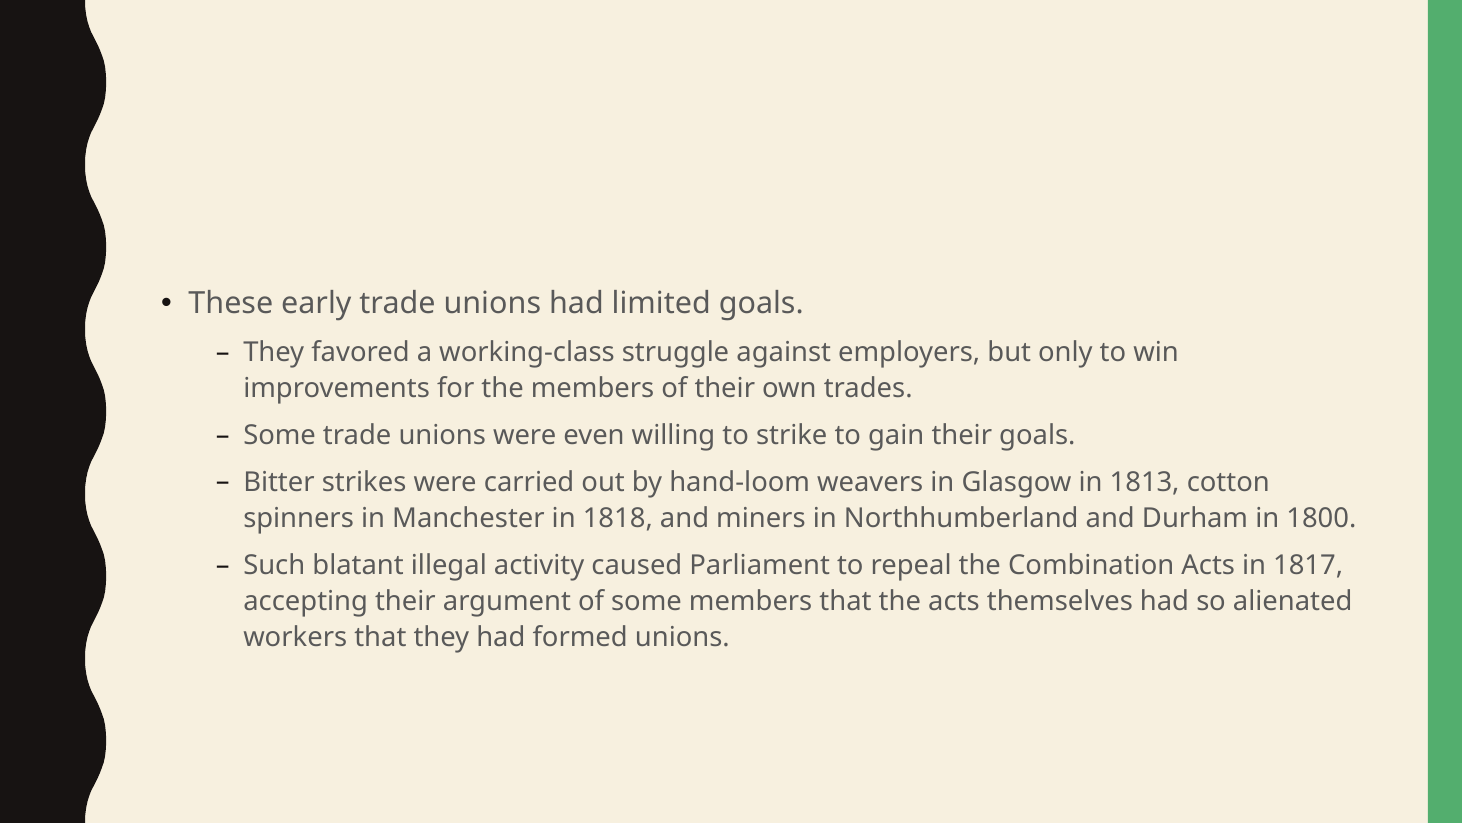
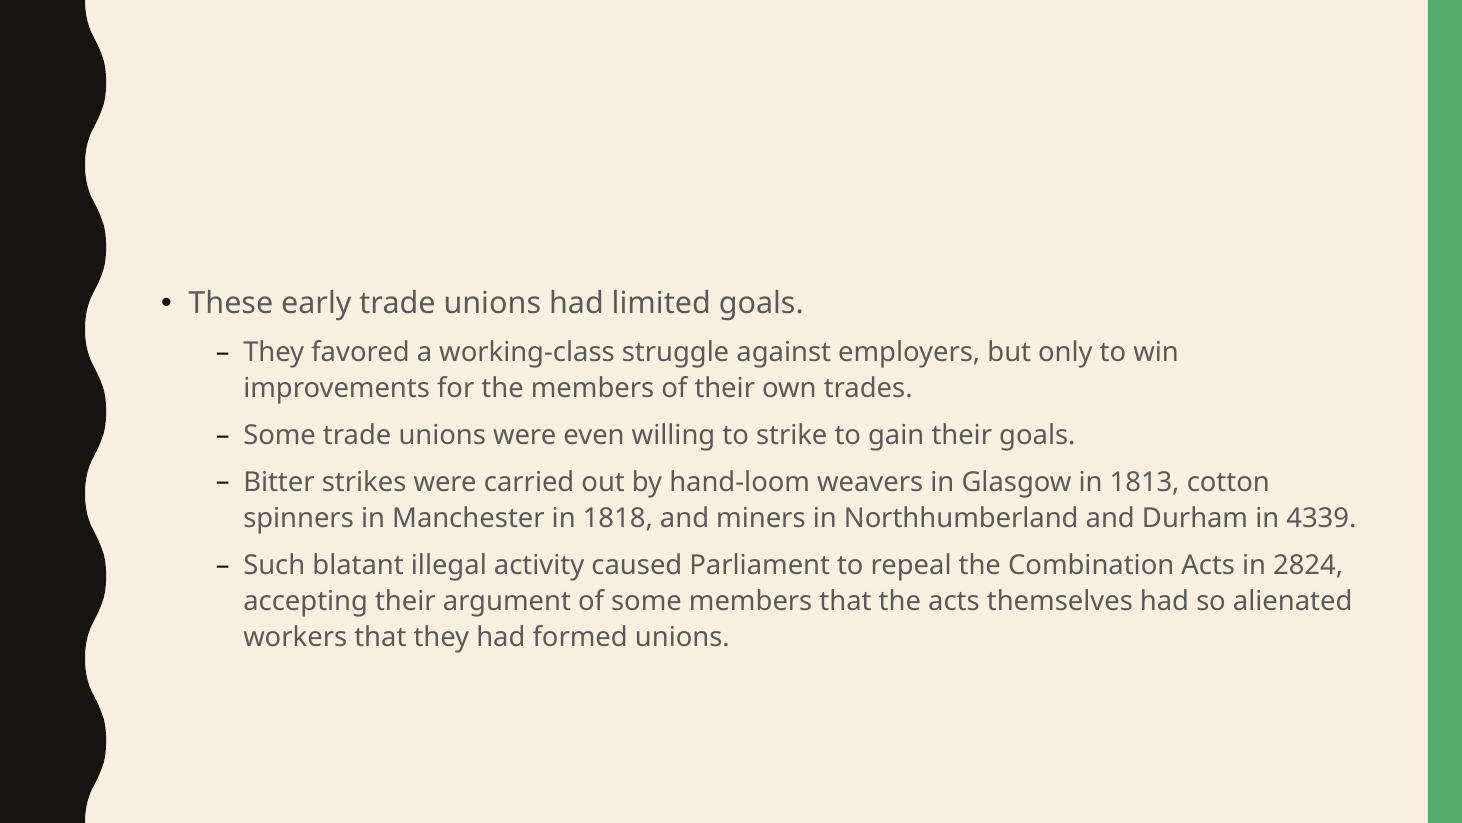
1800: 1800 -> 4339 (1321, 518)
1817: 1817 -> 2824 (1308, 565)
